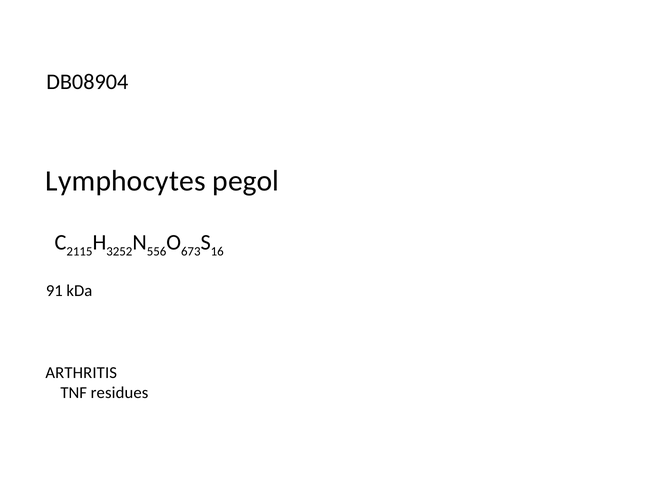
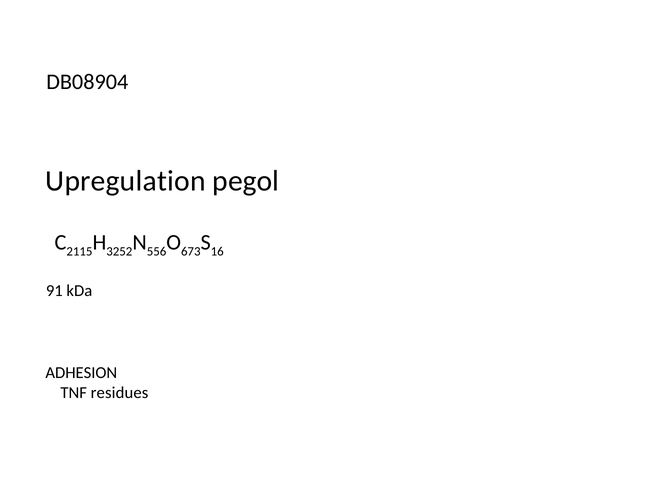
Lymphocytes: Lymphocytes -> Upregulation (126, 181)
ARTHRITIS: ARTHRITIS -> ADHESION (81, 373)
